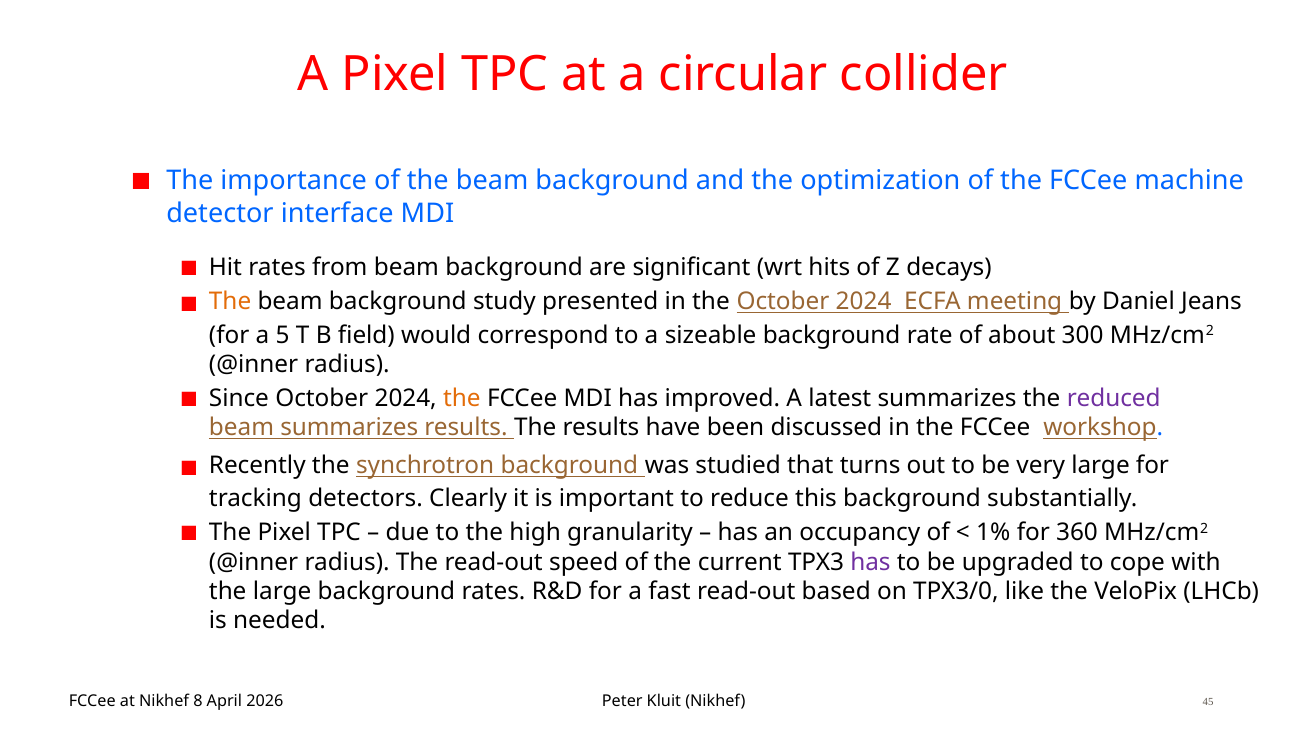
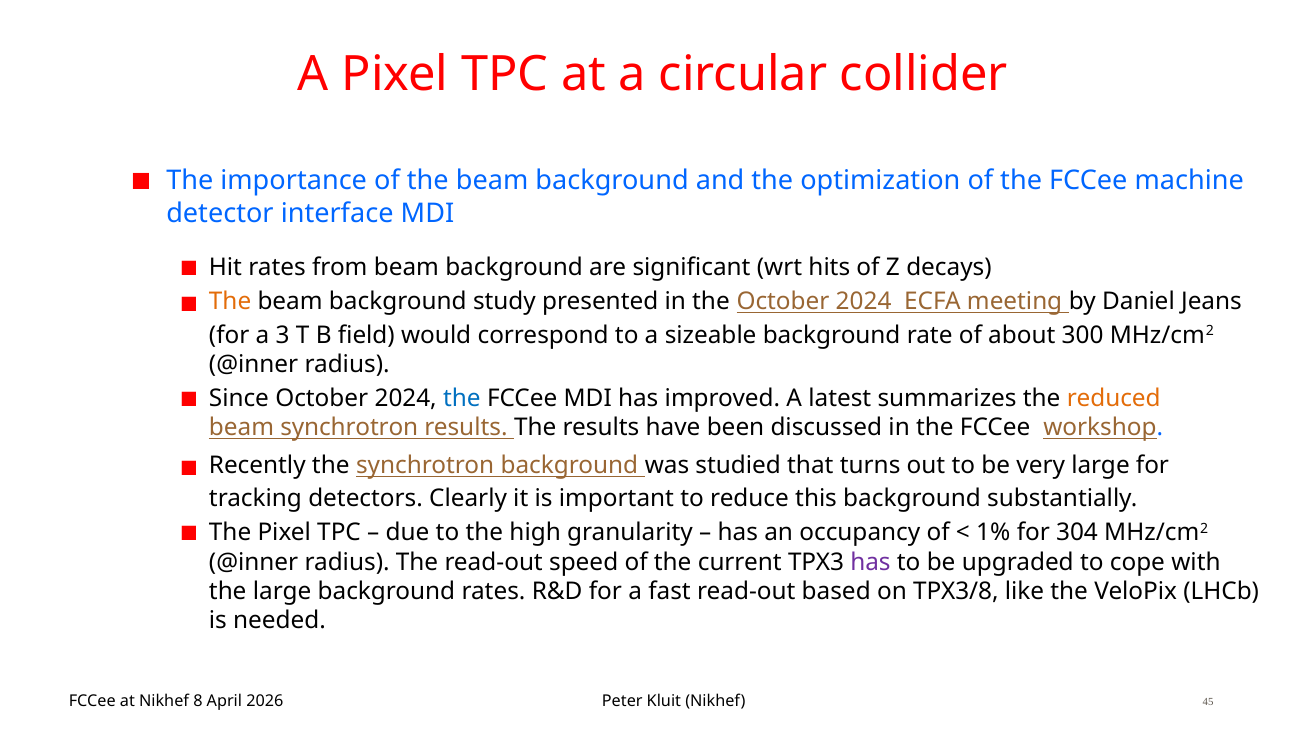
5: 5 -> 3 (283, 335)
the colour: orange -> blue (462, 398)
reduced colour: purple -> orange (1114, 398)
beam summarizes: summarizes -> synchrotron (349, 427)
360: 360 -> 304 (1077, 533)
TPX3/0: TPX3/0 -> TPX3/8 (956, 591)
